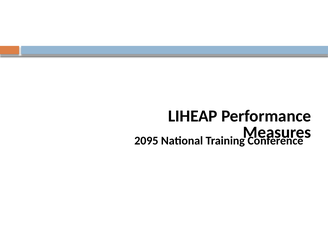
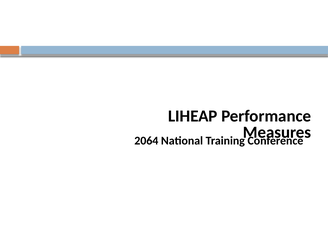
2095: 2095 -> 2064 (146, 141)
